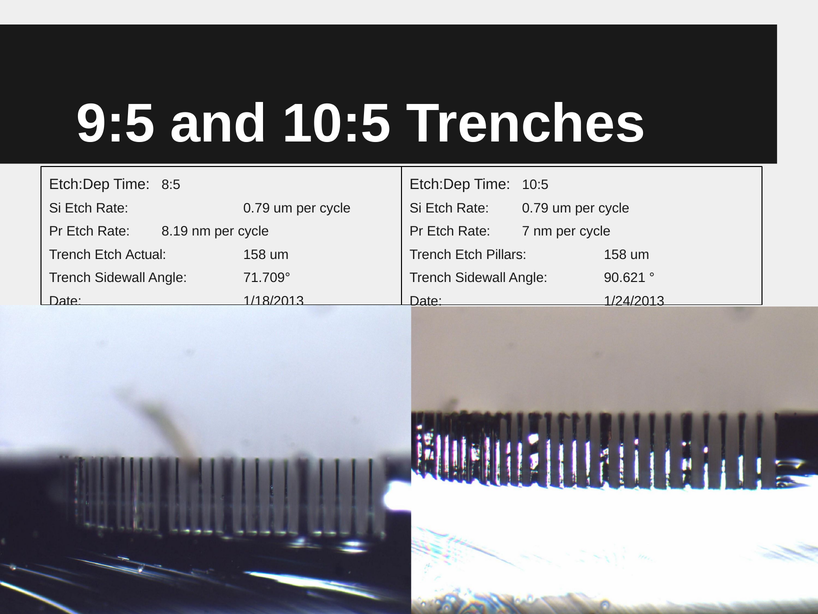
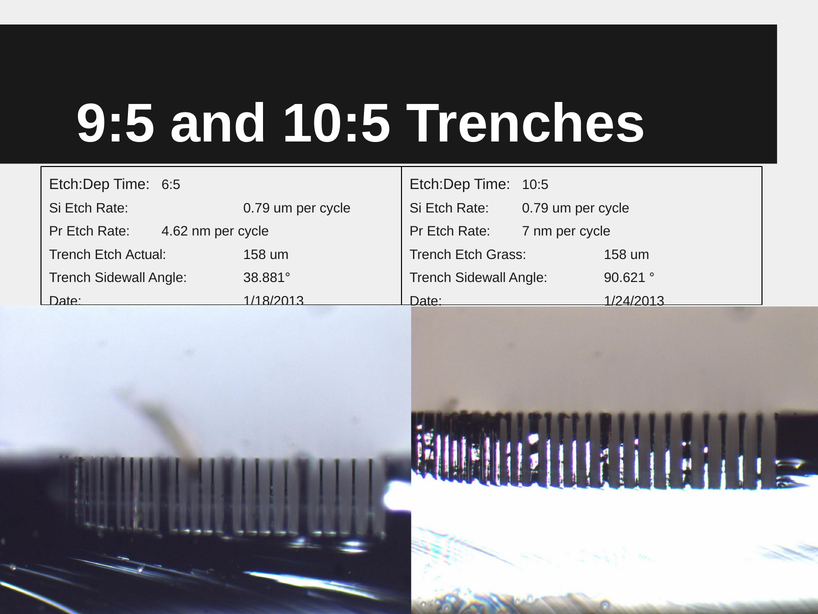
8:5: 8:5 -> 6:5 (171, 185)
8.19: 8.19 -> 4.62 (175, 231)
Pillars: Pillars -> Grass (506, 254)
71.709°: 71.709° -> 38.881° (267, 278)
